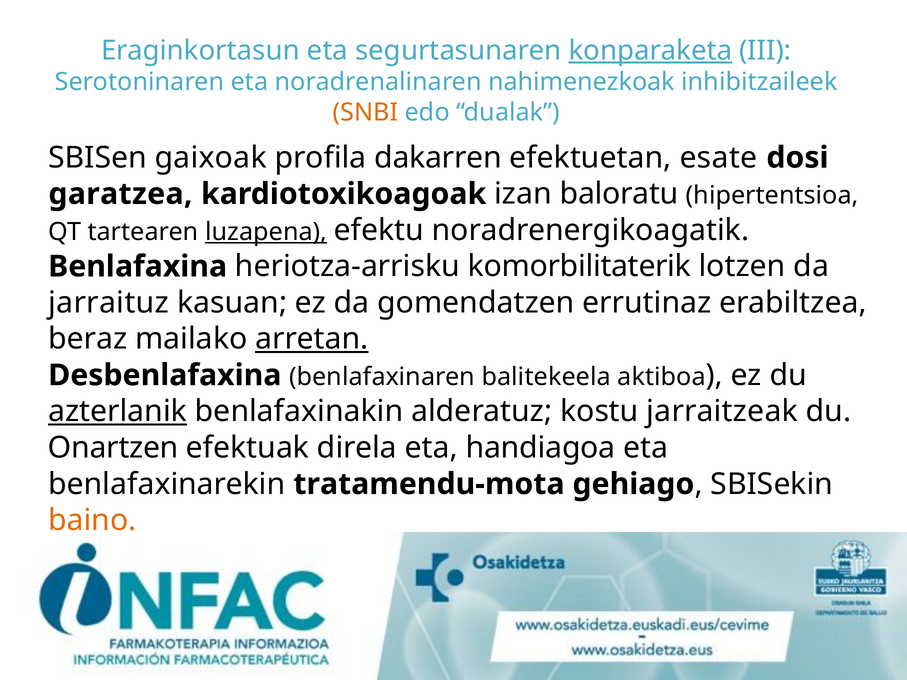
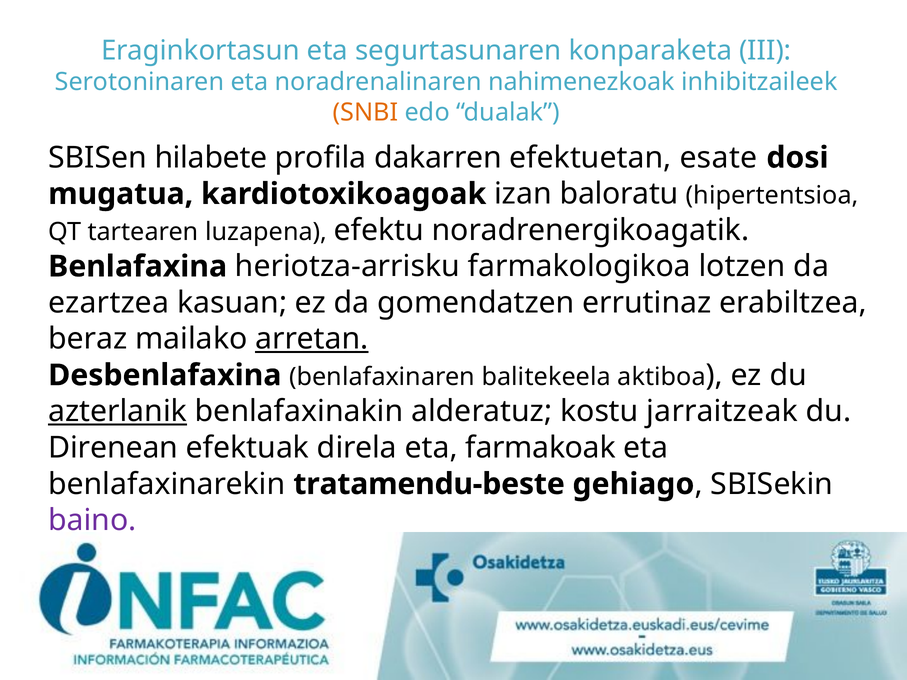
konparaketa underline: present -> none (650, 51)
gaixoak: gaixoak -> hilabete (211, 158)
garatzea: garatzea -> mugatua (121, 194)
luzapena underline: present -> none (266, 232)
komorbilitaterik: komorbilitaterik -> farmakologikoa (579, 267)
jarraituz: jarraituz -> ezartzea (109, 303)
Onartzen: Onartzen -> Direnean (113, 448)
handiagoa: handiagoa -> farmakoak (541, 448)
tratamendu-mota: tratamendu-mota -> tratamendu-beste (429, 484)
baino colour: orange -> purple (92, 521)
